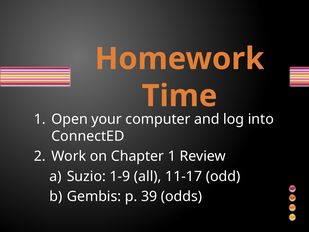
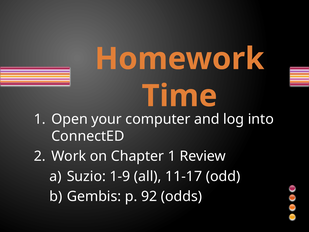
39: 39 -> 92 (149, 196)
